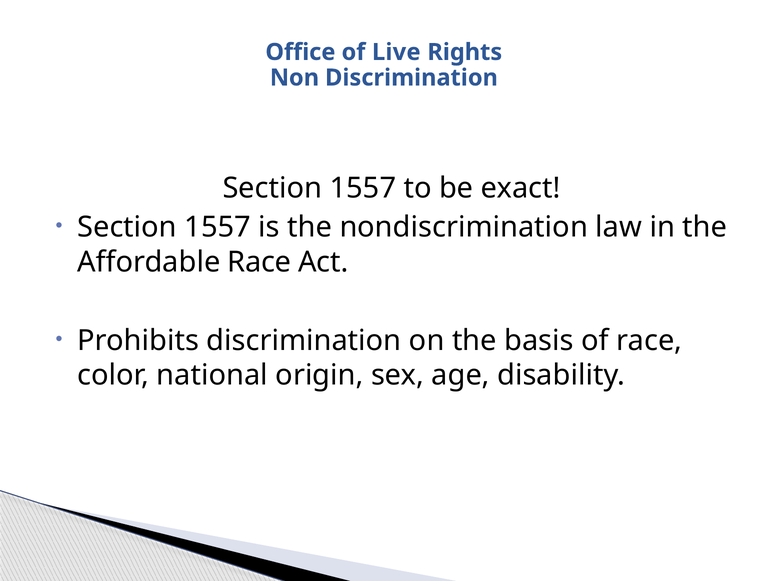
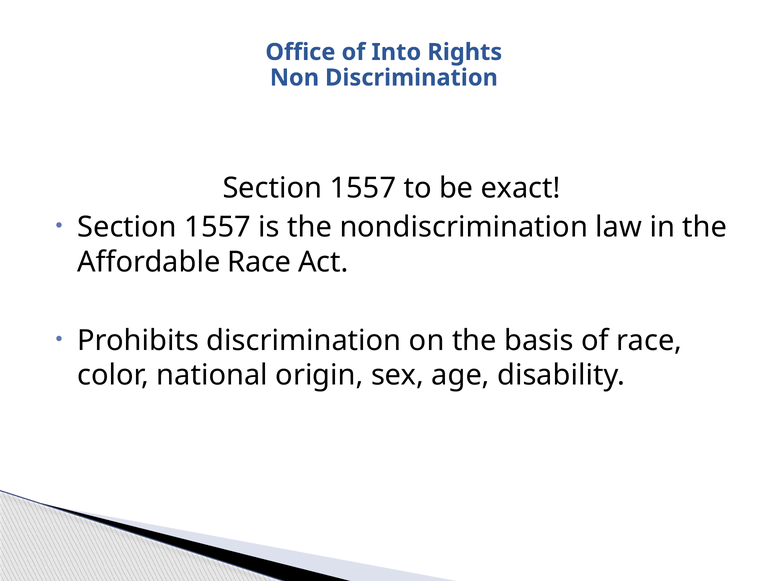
Live: Live -> Into (396, 52)
